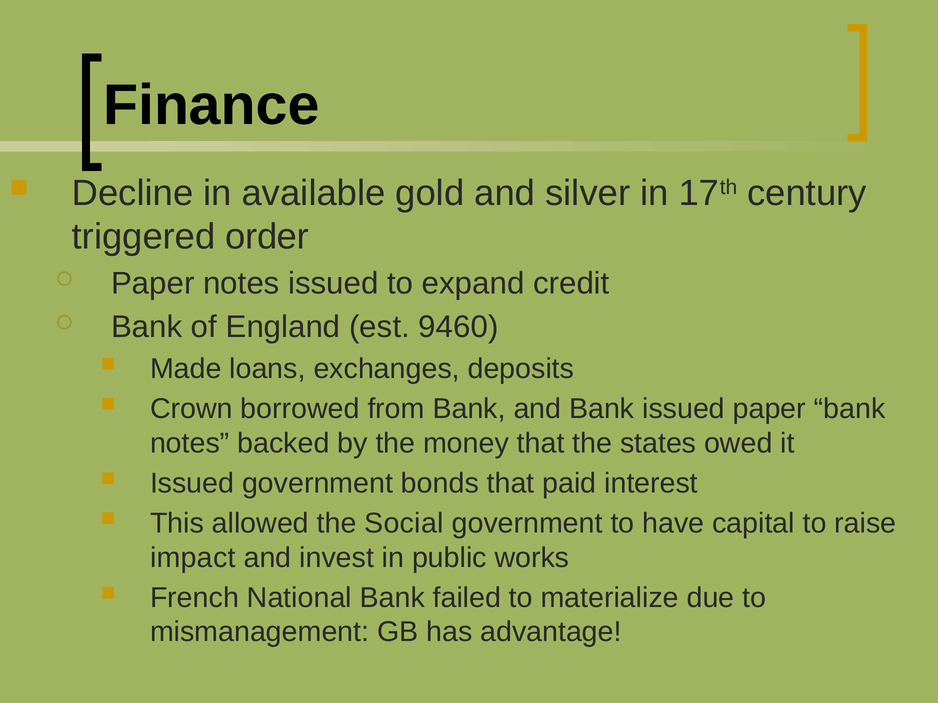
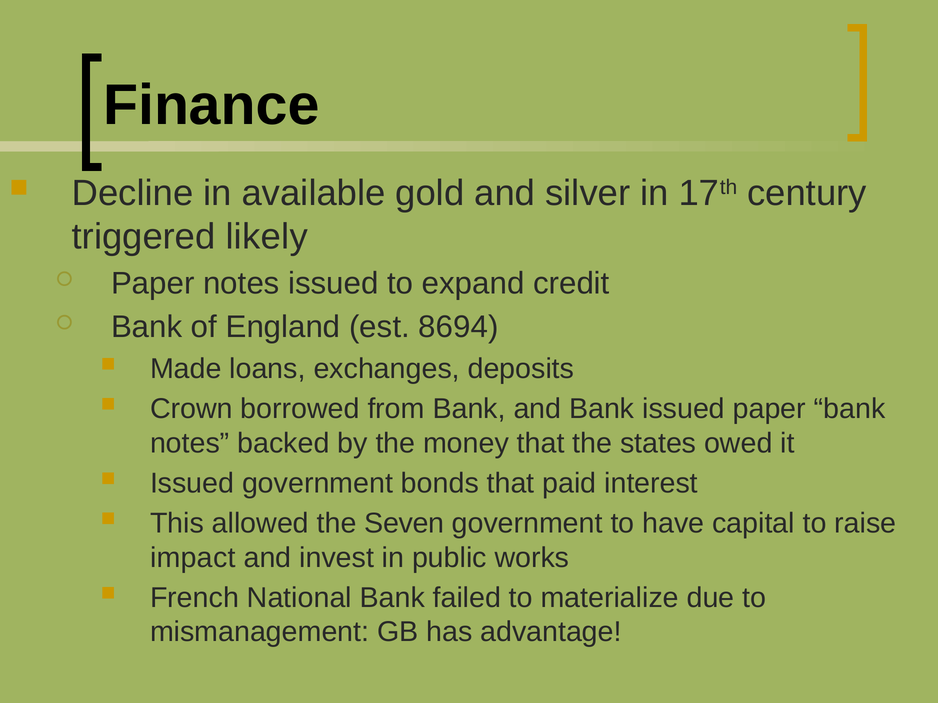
order: order -> likely (267, 237)
9460: 9460 -> 8694 (458, 327)
Social: Social -> Seven (404, 524)
